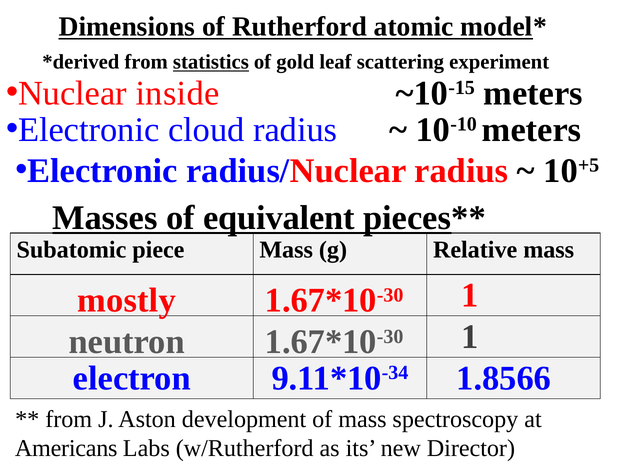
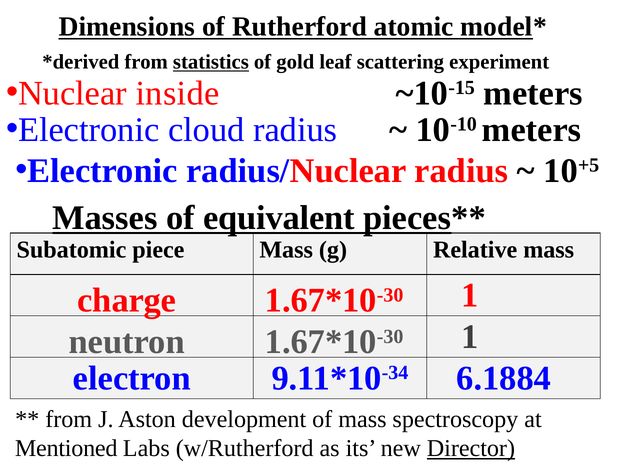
mostly: mostly -> charge (127, 300)
1.8566: 1.8566 -> 6.1884 (504, 378)
Americans: Americans -> Mentioned (66, 448)
Director underline: none -> present (471, 448)
